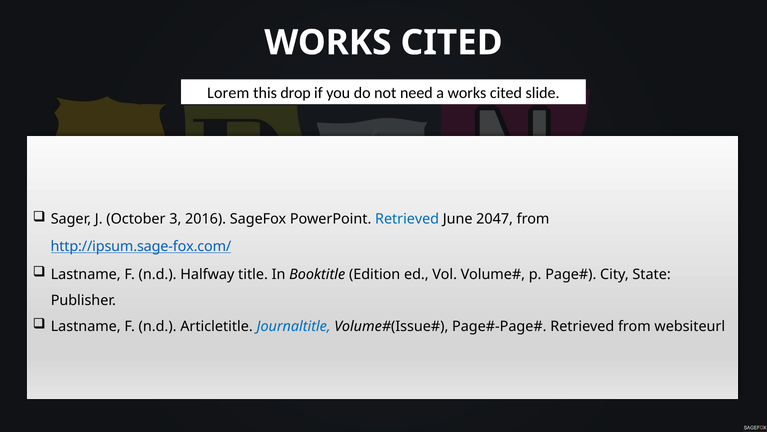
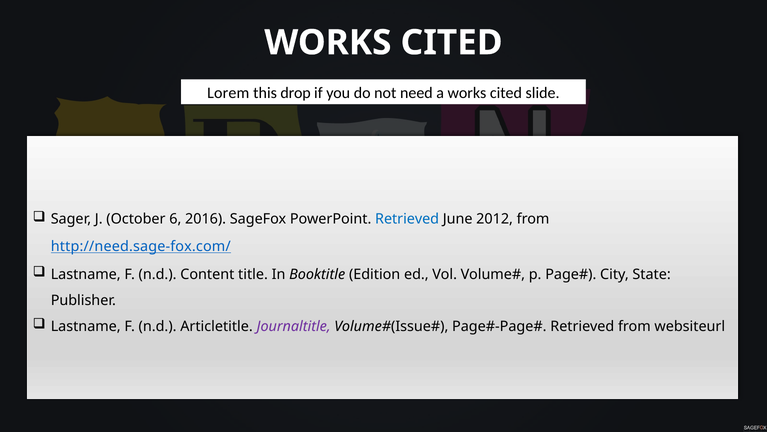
3: 3 -> 6 (175, 219)
2047: 2047 -> 2012 (495, 219)
http://ipsum.sage-fox.com/: http://ipsum.sage-fox.com/ -> http://need.sage-fox.com/ (141, 246)
Halfway: Halfway -> Content (207, 274)
Journaltitle colour: blue -> purple (294, 326)
